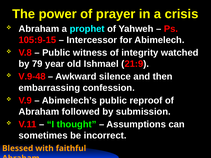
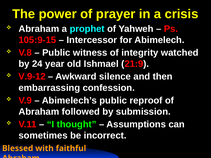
79: 79 -> 24 (37, 64)
V.9-48: V.9-48 -> V.9-12 (32, 77)
